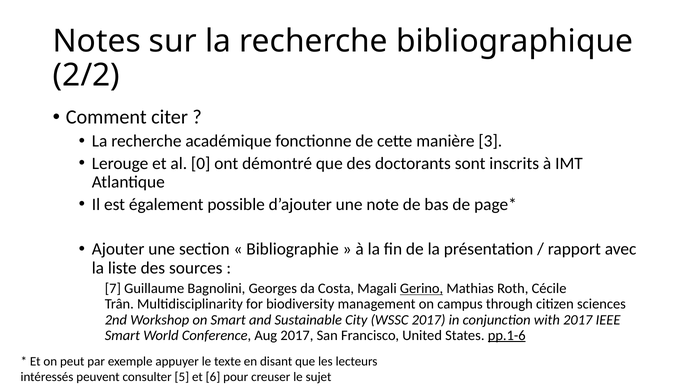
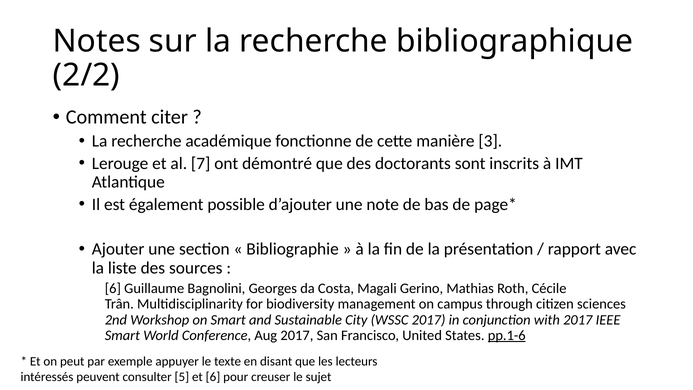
0: 0 -> 7 (201, 163)
7: 7 -> 6 (113, 288)
Gerino underline: present -> none (422, 288)
